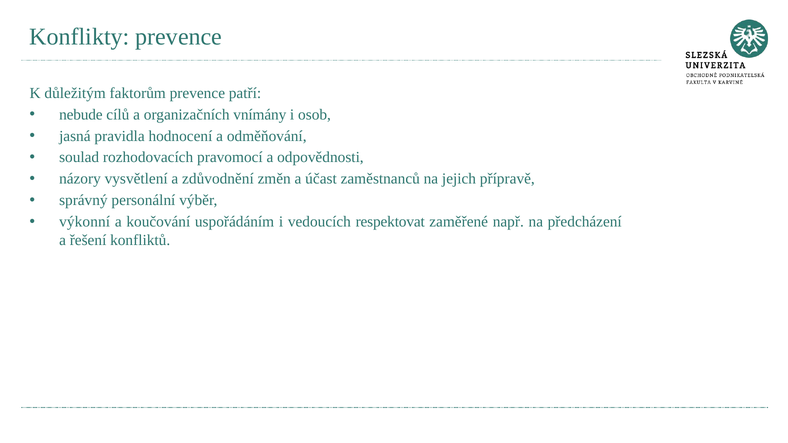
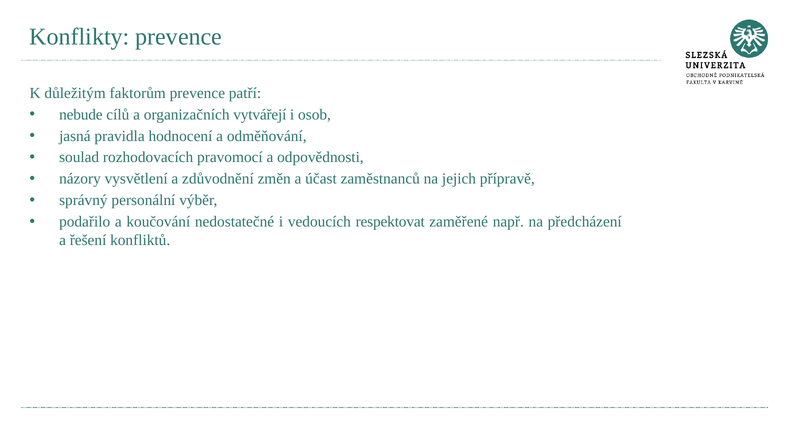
vnímány: vnímány -> vytvářejí (260, 115)
výkonní: výkonní -> podařilo (85, 222)
uspořádáním: uspořádáním -> nedostatečné (235, 222)
